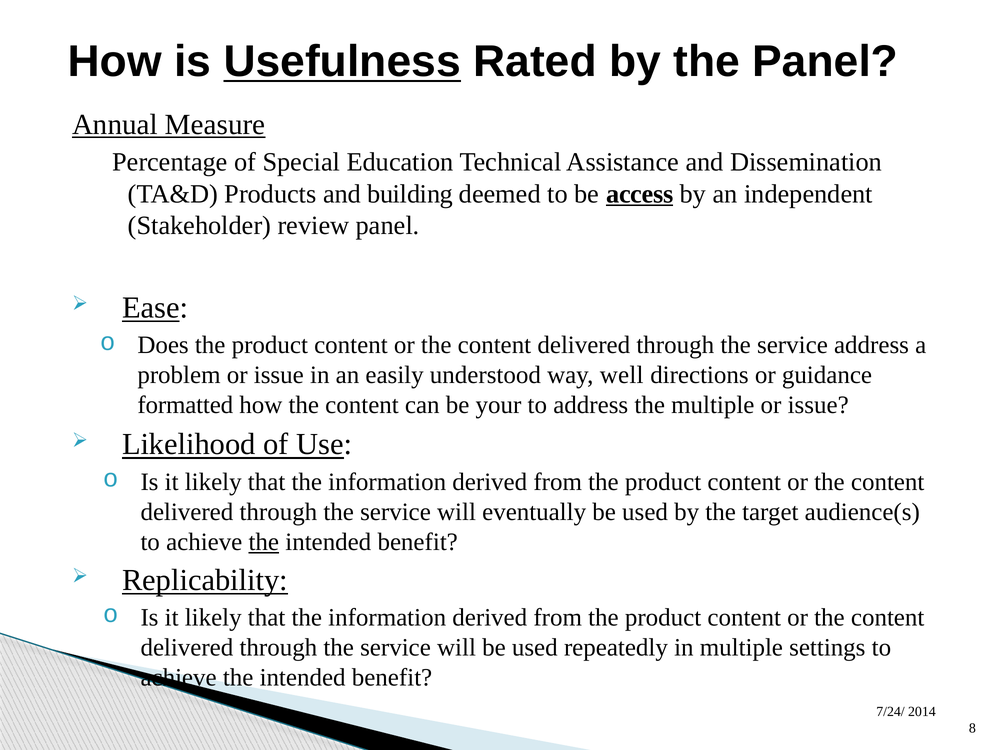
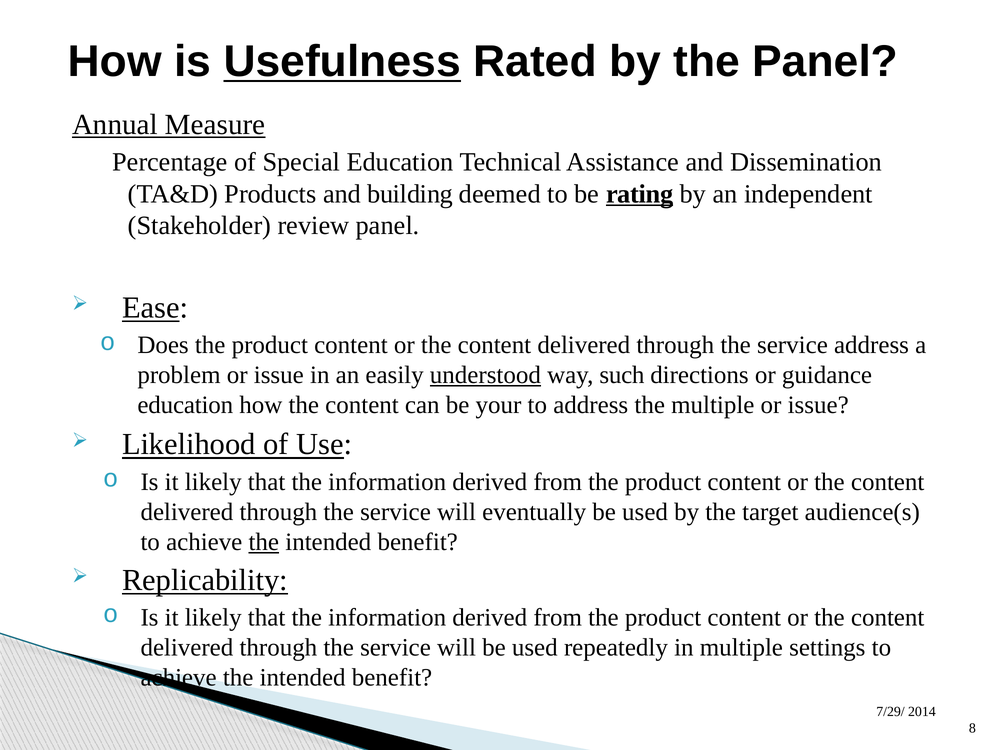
access: access -> rating (640, 194)
understood underline: none -> present (485, 375)
well: well -> such (622, 375)
formatted: formatted -> education (185, 405)
7/24/: 7/24/ -> 7/29/ (890, 712)
